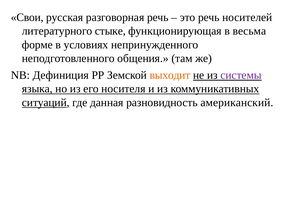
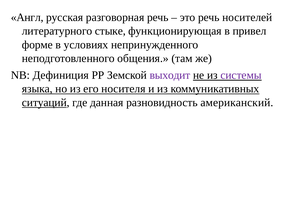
Свои: Свои -> Англ (27, 17)
весьма: весьма -> привел (249, 31)
выходит colour: orange -> purple (170, 75)
